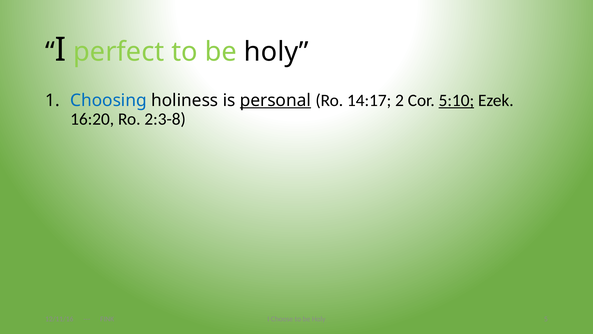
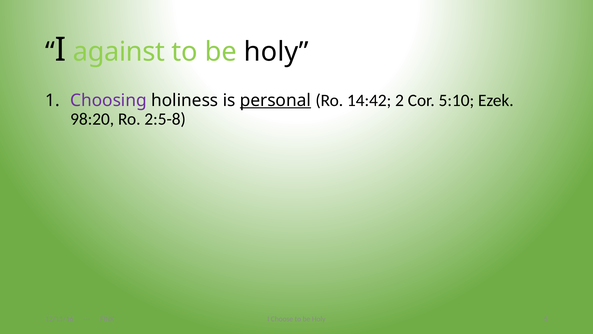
perfect: perfect -> against (119, 52)
Choosing colour: blue -> purple (108, 100)
14:17: 14:17 -> 14:42 (369, 100)
5:10 underline: present -> none (456, 100)
16:20: 16:20 -> 98:20 (92, 119)
2:3-8: 2:3-8 -> 2:5-8 (165, 119)
